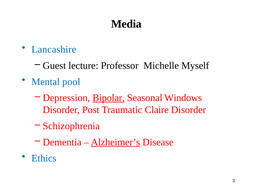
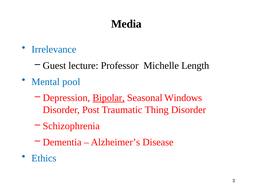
Lancashire: Lancashire -> Irrelevance (54, 49)
Myself: Myself -> Length (195, 65)
Claire: Claire -> Thing (157, 110)
Alzheimer’s underline: present -> none (115, 142)
